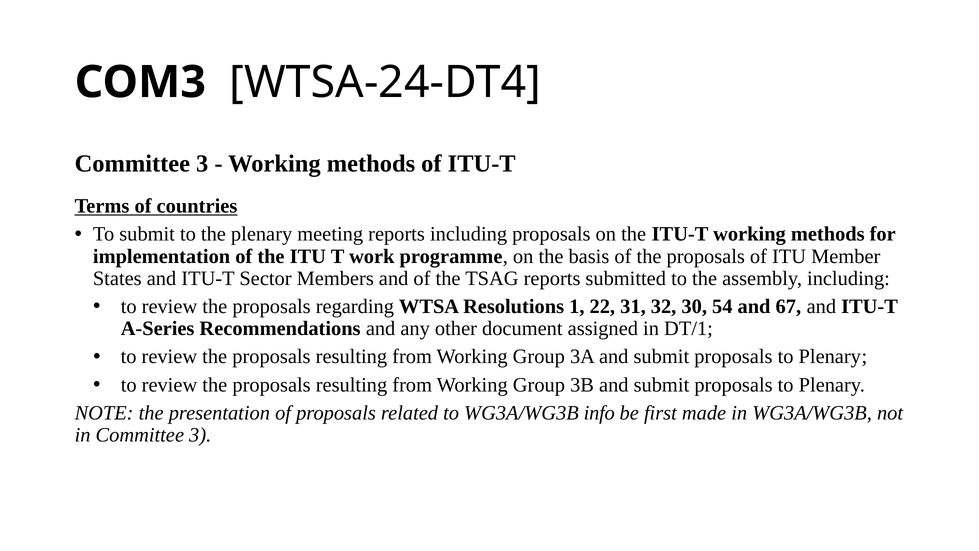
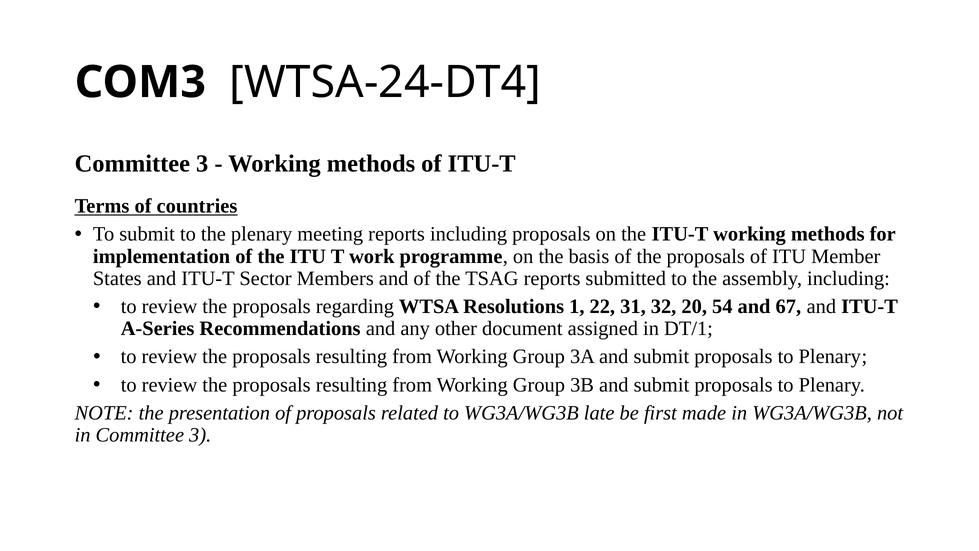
30: 30 -> 20 (694, 306)
info: info -> late (599, 413)
